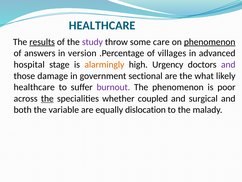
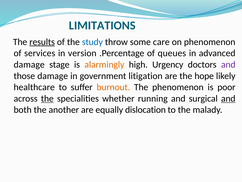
HEALTHCARE: HEALTHCARE -> LIMITATIONS (102, 25)
study colour: purple -> blue (92, 42)
phenomenon underline: present -> none (210, 42)
answers: answers -> services (40, 53)
villages: villages -> queues (172, 53)
hospital: hospital -> damage (29, 64)
sectional: sectional -> litigation (146, 76)
what: what -> hope (204, 76)
burnout colour: purple -> orange (113, 87)
coupled: coupled -> running (153, 98)
and underline: none -> present (228, 98)
variable: variable -> another (64, 110)
